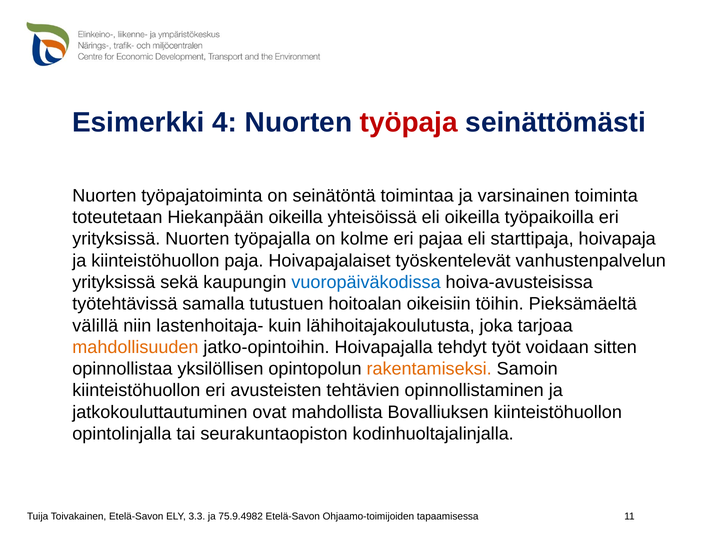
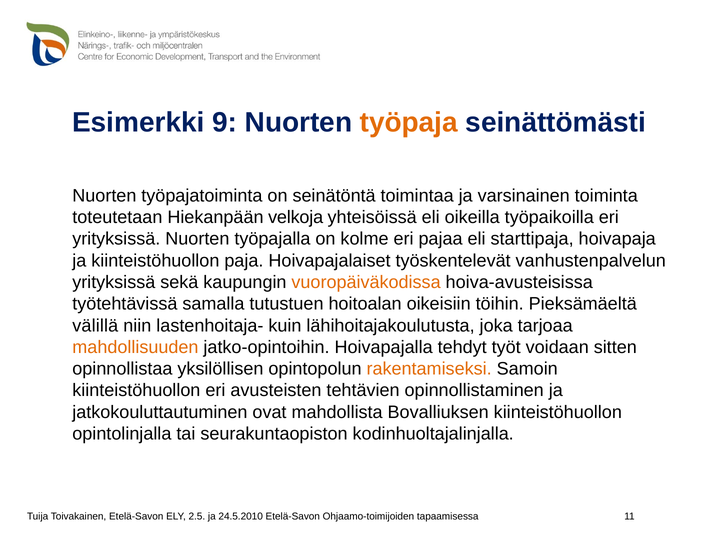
4: 4 -> 9 (225, 122)
työpaja colour: red -> orange (409, 122)
Hiekanpään oikeilla: oikeilla -> velkoja (296, 217)
vuoropäiväkodissa colour: blue -> orange (366, 282)
3.3: 3.3 -> 2.5 (197, 516)
75.9.4982: 75.9.4982 -> 24.5.2010 (241, 516)
